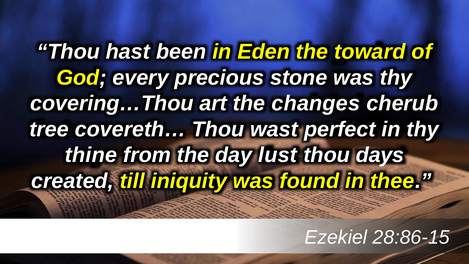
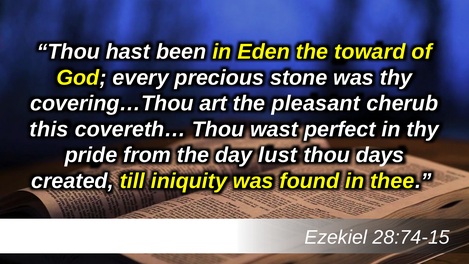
changes: changes -> pleasant (316, 103)
tree: tree -> this (49, 129)
thine: thine -> pride (91, 155)
28:86-15: 28:86-15 -> 28:74-15 (411, 237)
